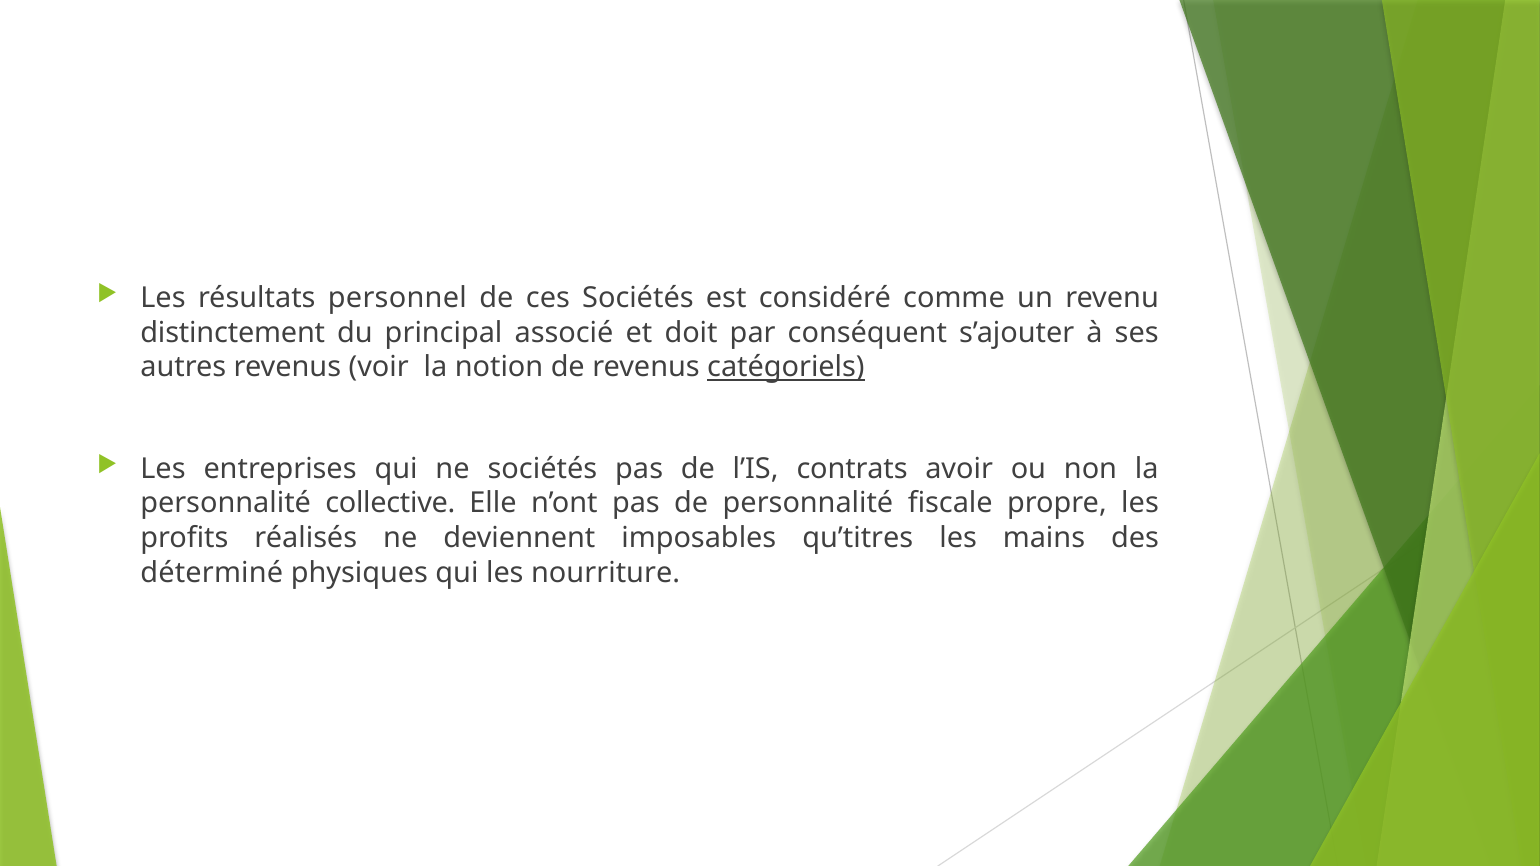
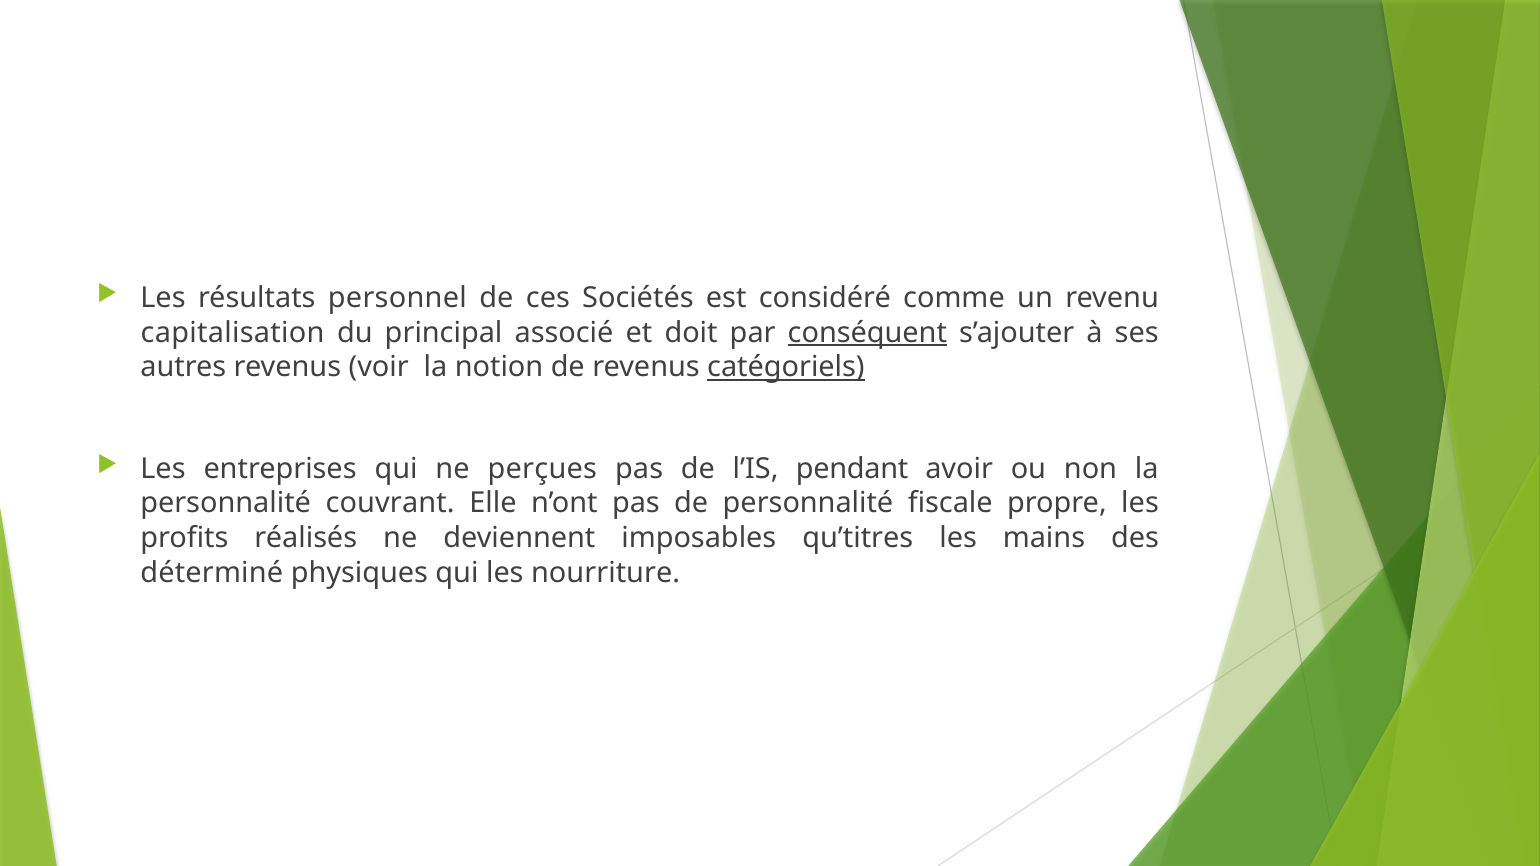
distinctement: distinctement -> capitalisation (233, 333)
conséquent underline: none -> present (867, 333)
ne sociétés: sociétés -> perçues (542, 469)
contrats: contrats -> pendant (852, 469)
collective: collective -> couvrant (390, 503)
